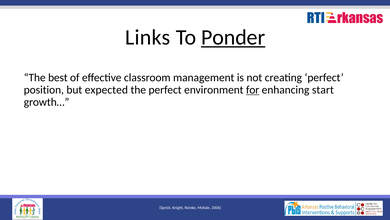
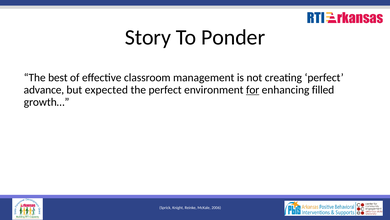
Links: Links -> Story (148, 37)
Ponder underline: present -> none (233, 37)
position: position -> advance (44, 90)
start: start -> filled (323, 90)
